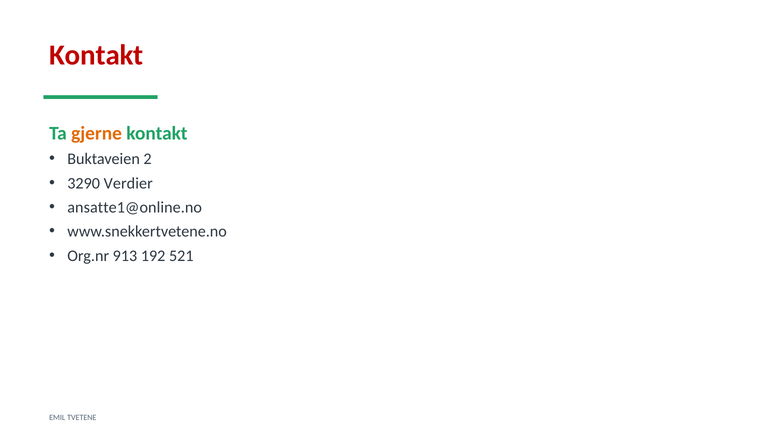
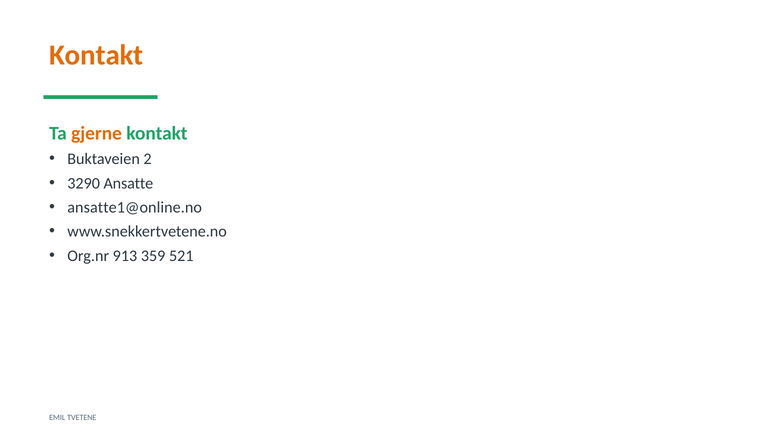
Kontakt colour: red -> orange (96, 55)
Verdier: Verdier -> Ansatte (128, 183)
192: 192 -> 359 (153, 256)
